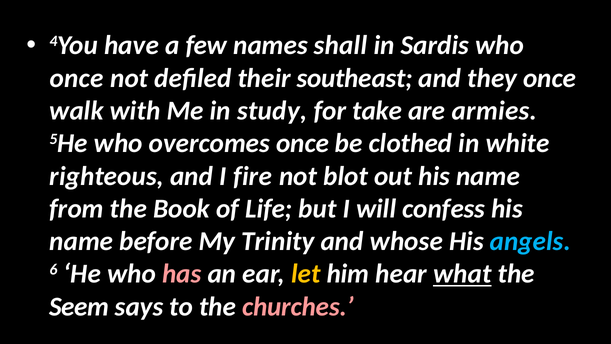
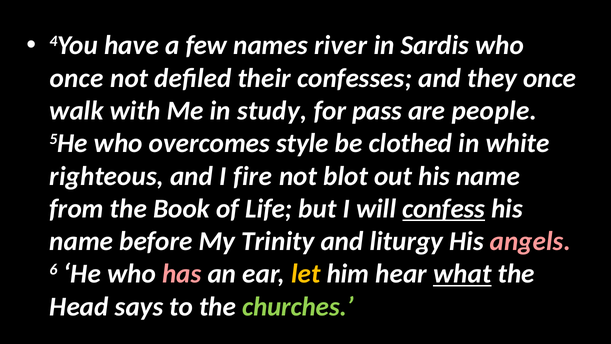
shall: shall -> river (341, 45)
southeast: southeast -> confesses (355, 78)
take: take -> pass (377, 111)
armies: armies -> people (494, 111)
overcomes once: once -> style (302, 143)
confess underline: none -> present (444, 209)
whose: whose -> liturgy (406, 241)
angels colour: light blue -> pink (530, 241)
Seem: Seem -> Head (79, 306)
churches colour: pink -> light green (298, 306)
